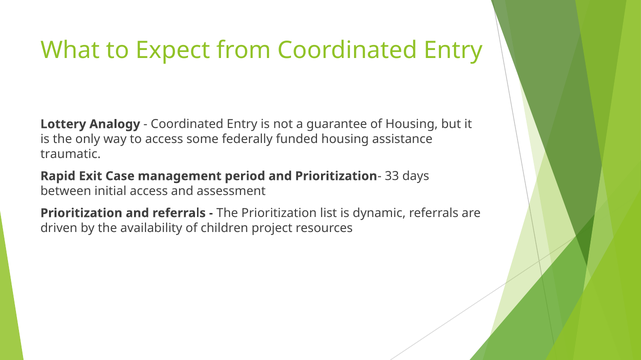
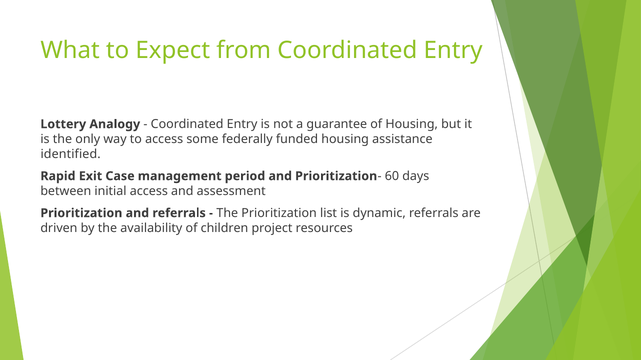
traumatic: traumatic -> identified (71, 154)
33: 33 -> 60 (392, 176)
